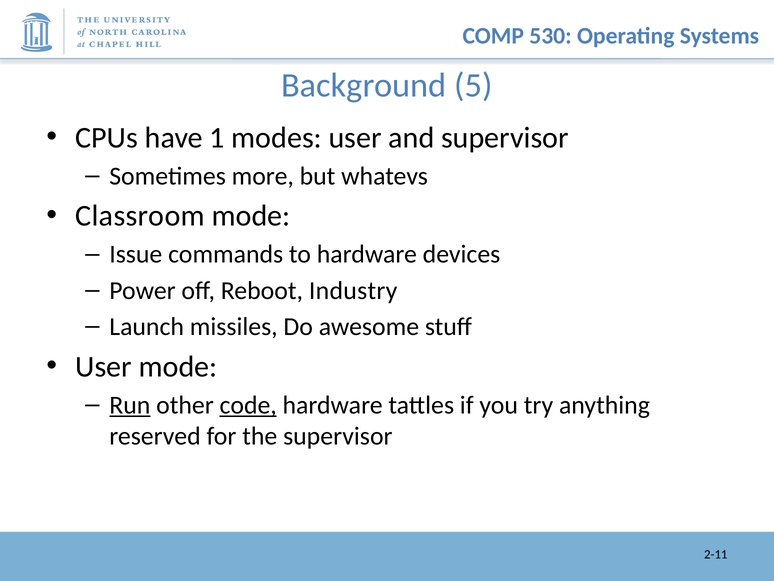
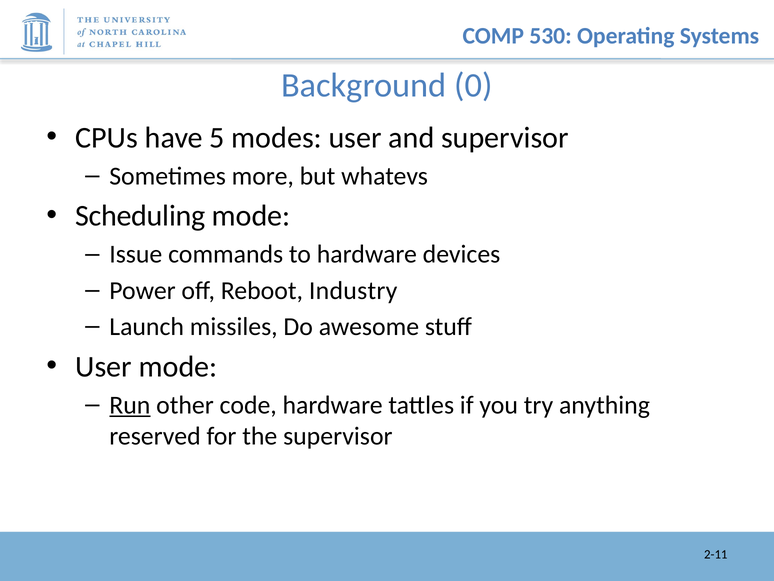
5: 5 -> 0 (473, 86)
1: 1 -> 5 (217, 138)
Classroom: Classroom -> Scheduling (140, 216)
code underline: present -> none (248, 405)
